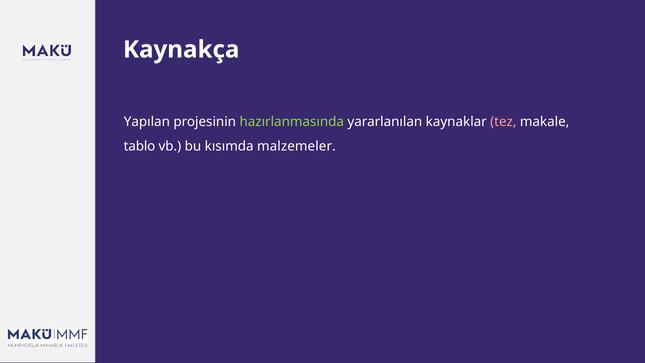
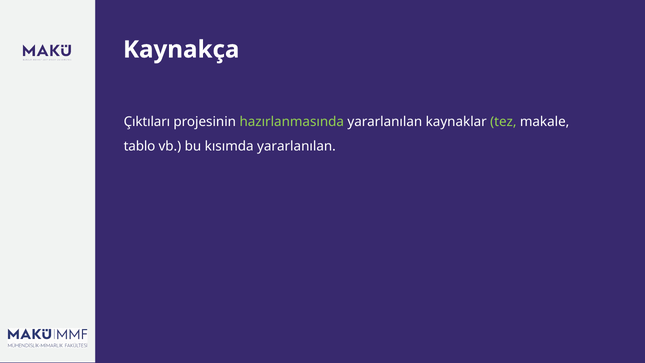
Yapılan: Yapılan -> Çıktıları (147, 122)
tez colour: pink -> light green (503, 122)
kısımda malzemeler: malzemeler -> yararlanılan (296, 146)
